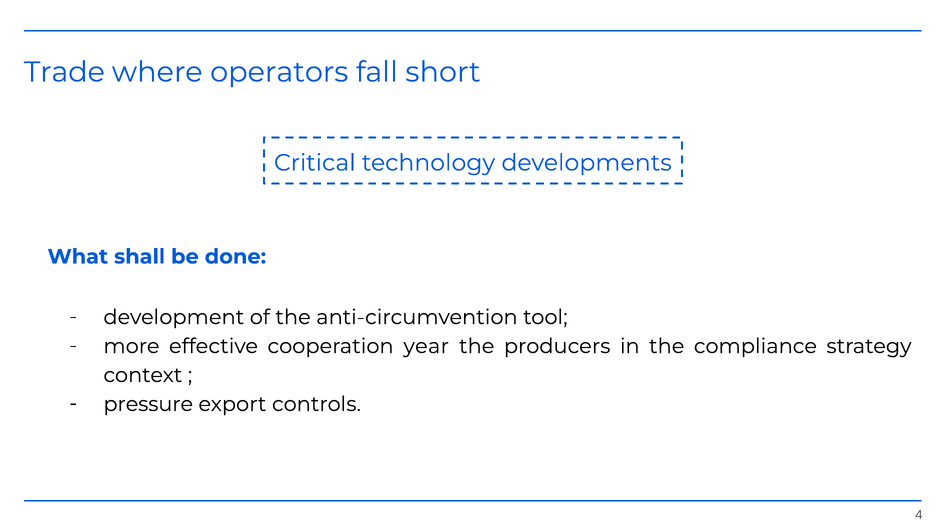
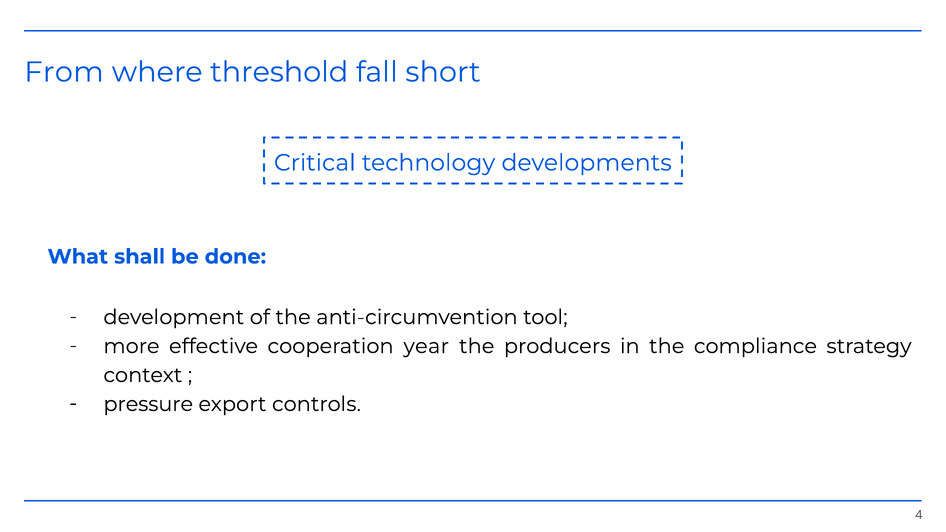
Trade: Trade -> From (64, 72)
operators: operators -> threshold (279, 72)
